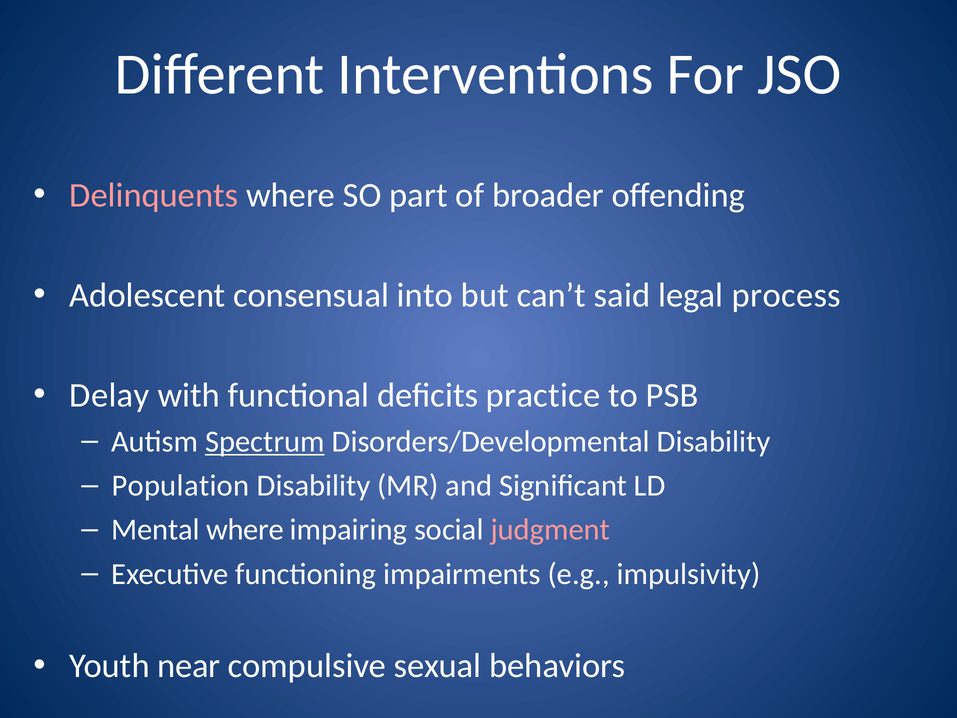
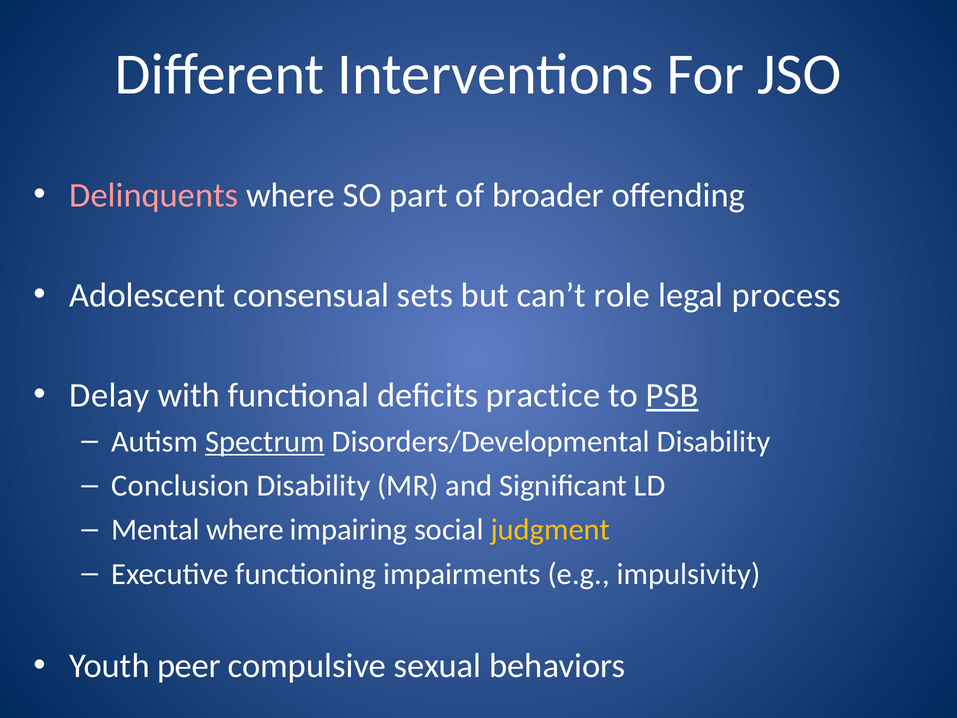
into: into -> sets (425, 295)
said: said -> role (622, 295)
PSB underline: none -> present (672, 395)
Population: Population -> Conclusion (180, 486)
judgment colour: pink -> yellow (550, 530)
near: near -> peer (189, 666)
